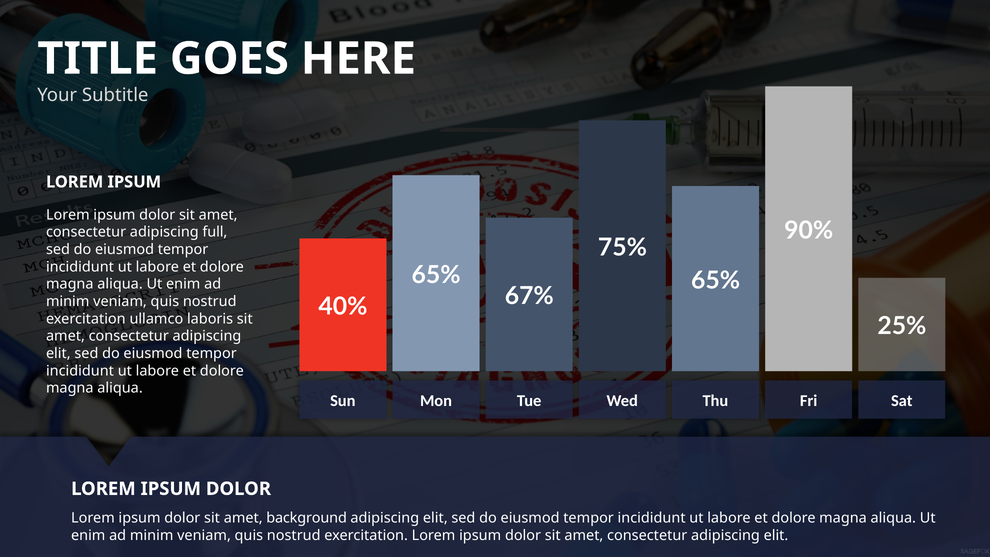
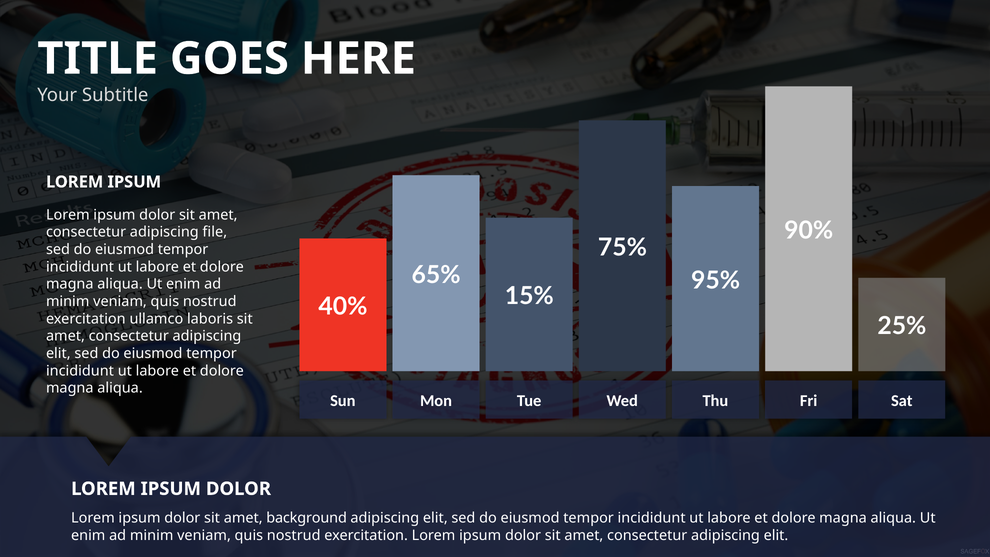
full: full -> file (215, 232)
65%: 65% -> 95% (716, 280)
67%: 67% -> 15% (529, 296)
